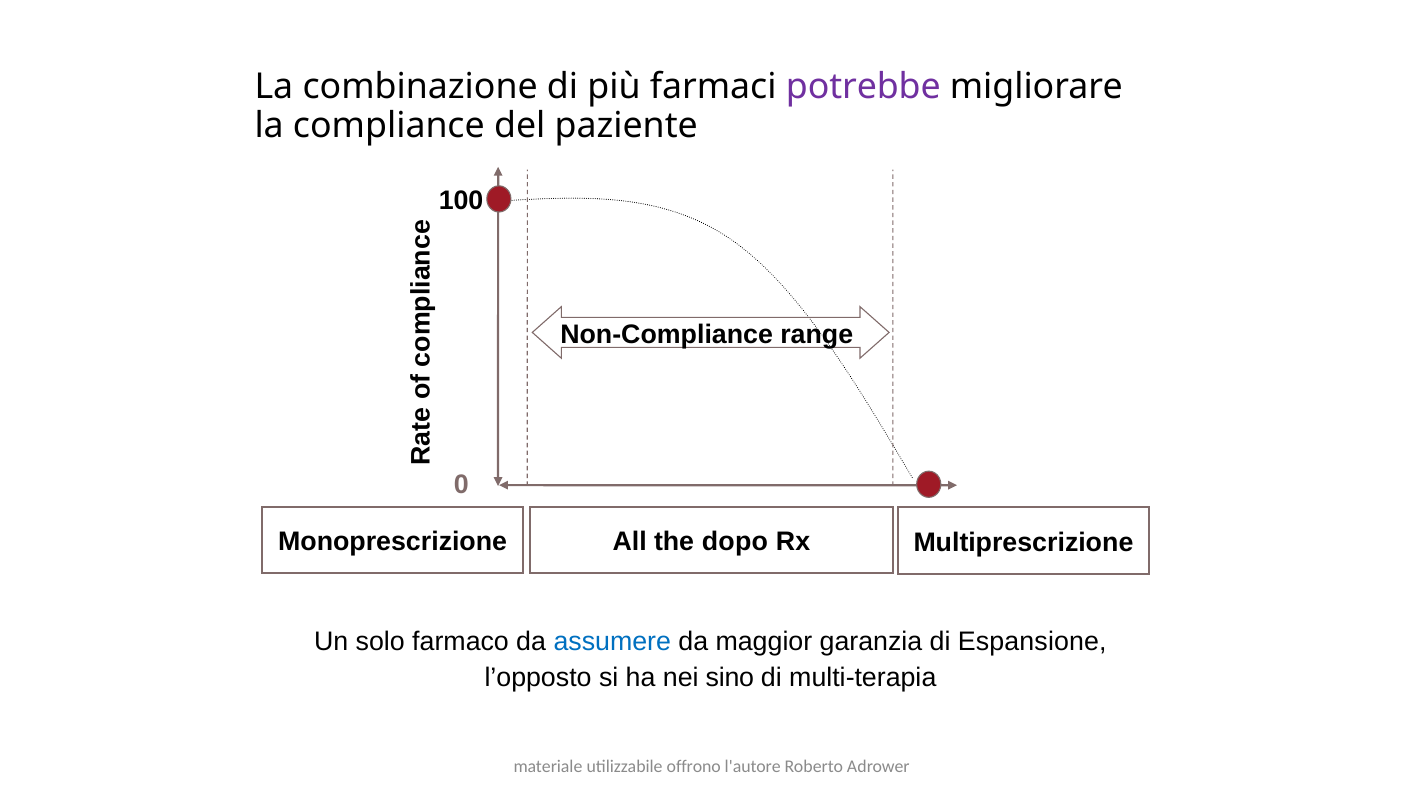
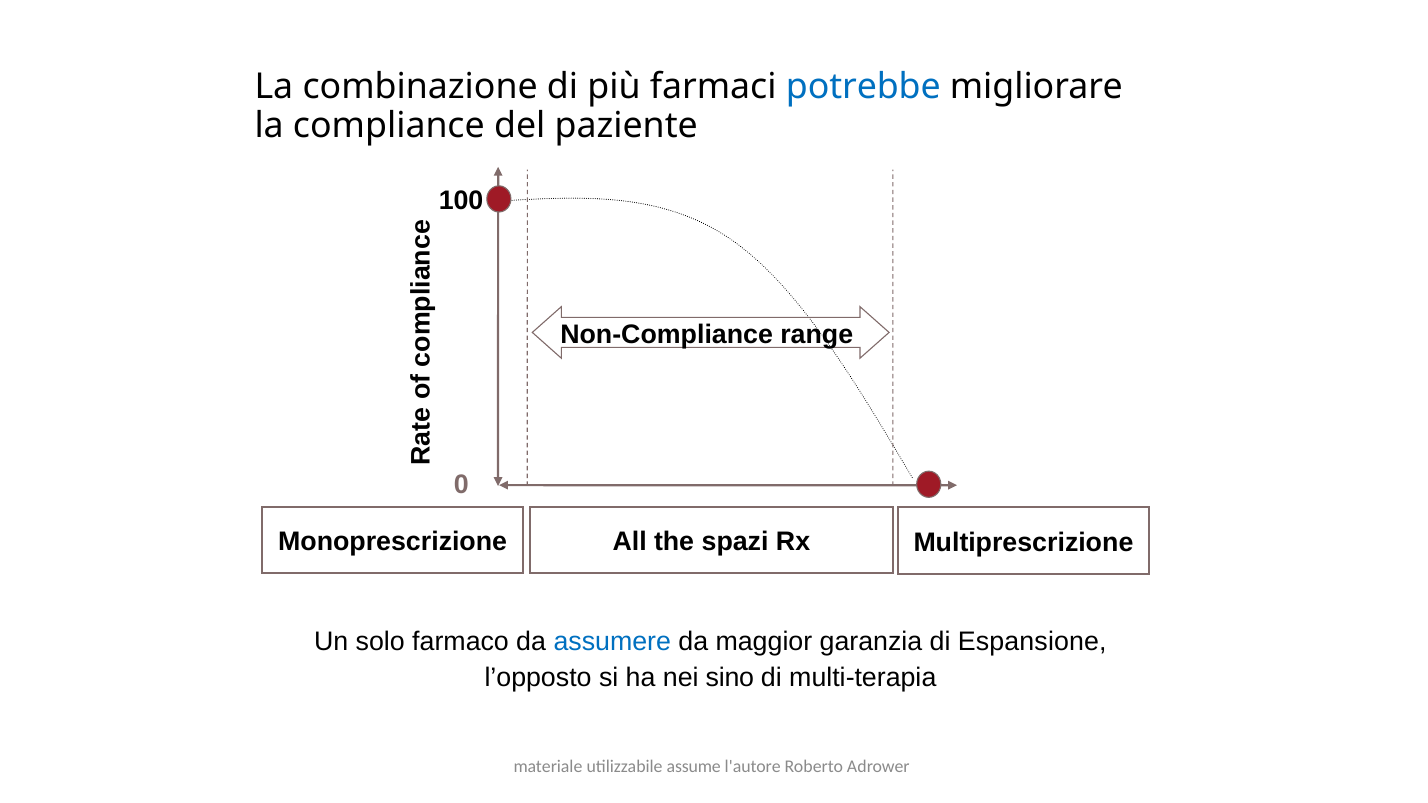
potrebbe colour: purple -> blue (863, 87)
dopo: dopo -> spazi (735, 542)
offrono: offrono -> assume (694, 767)
